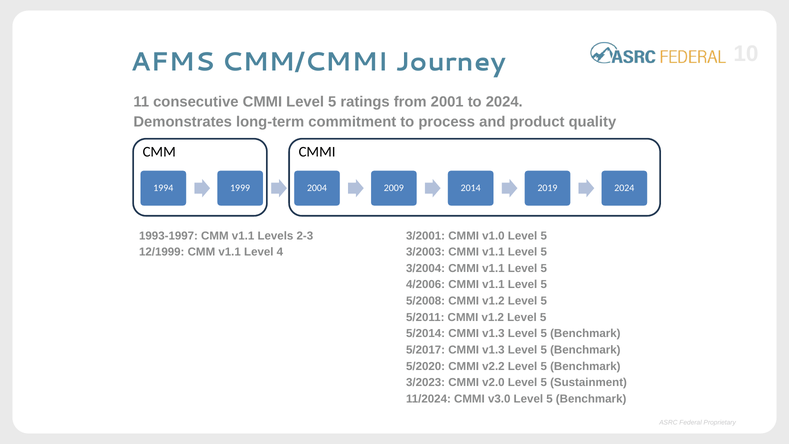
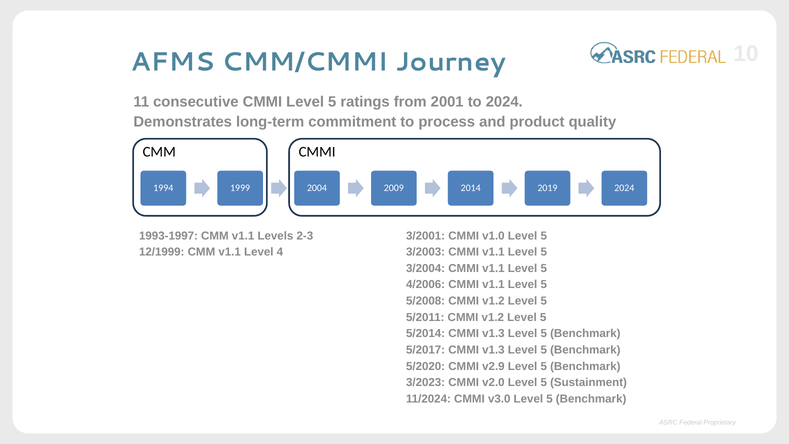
v2.2: v2.2 -> v2.9 (493, 366)
